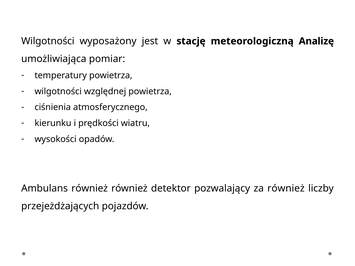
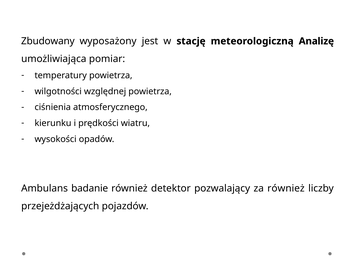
Wilgotności: Wilgotności -> Zbudowany (48, 41)
Ambulans również: również -> badanie (90, 189)
